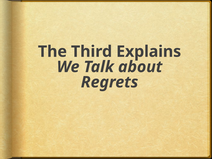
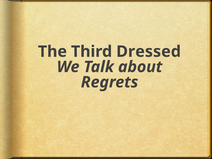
Explains: Explains -> Dressed (149, 52)
